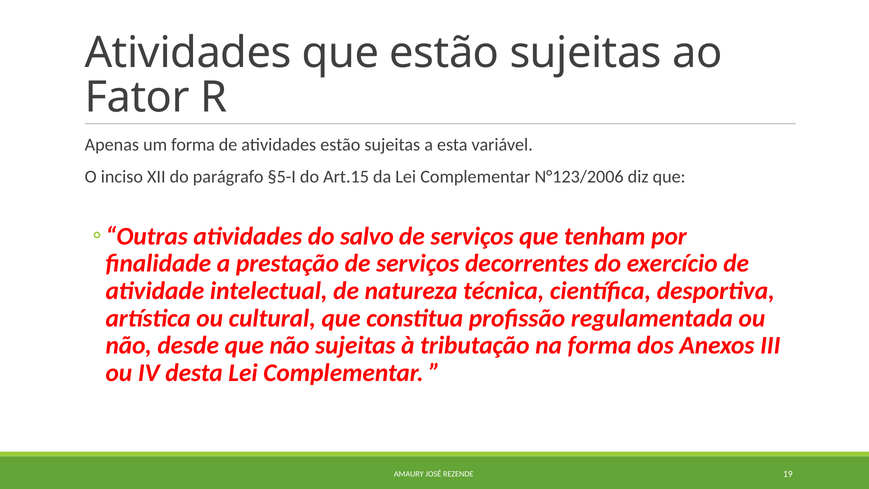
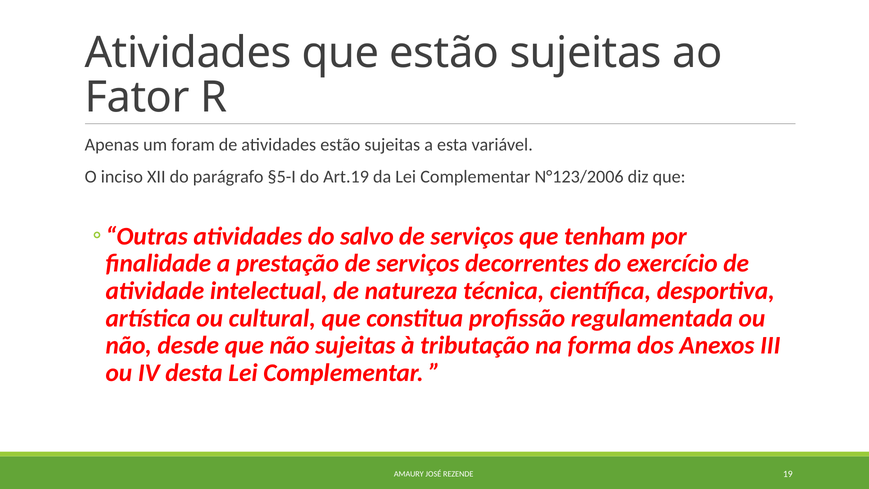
um forma: forma -> foram (193, 145)
Art.15: Art.15 -> Art.19 (346, 177)
